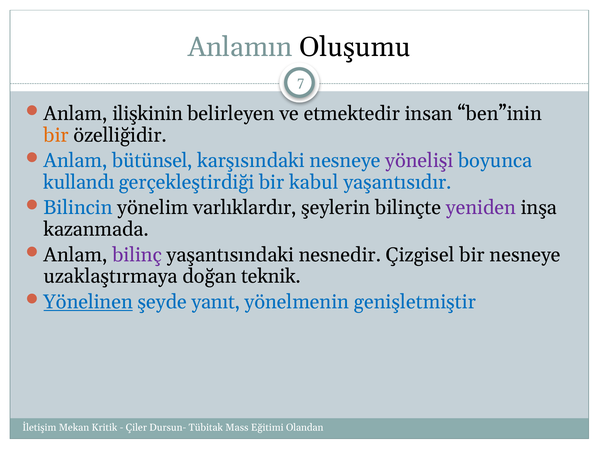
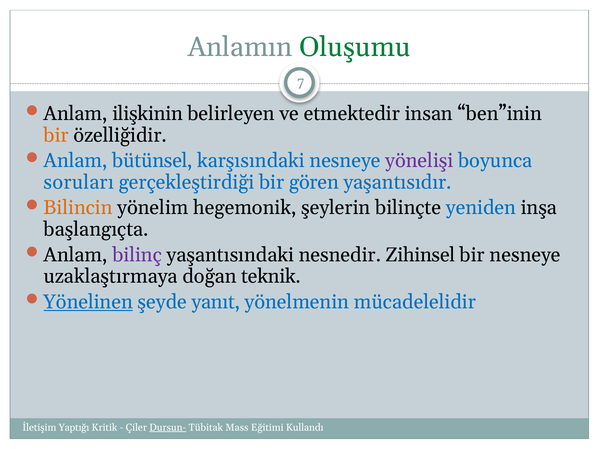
Oluşumu colour: black -> green (355, 47)
kullandı: kullandı -> soruları (79, 182)
kabul: kabul -> gören (314, 182)
Bilincin colour: blue -> orange (78, 208)
varlıklardır: varlıklardır -> hegemonik (245, 208)
yeniden colour: purple -> blue (481, 208)
kazanmada: kazanmada -> başlangıçta (96, 229)
Çizgisel: Çizgisel -> Zihinsel (420, 255)
genişletmiştir: genişletmiştir -> mücadelelidir (415, 302)
Mekan: Mekan -> Yaptığı (74, 428)
Dursun- underline: none -> present (168, 428)
Olandan: Olandan -> Kullandı (305, 428)
